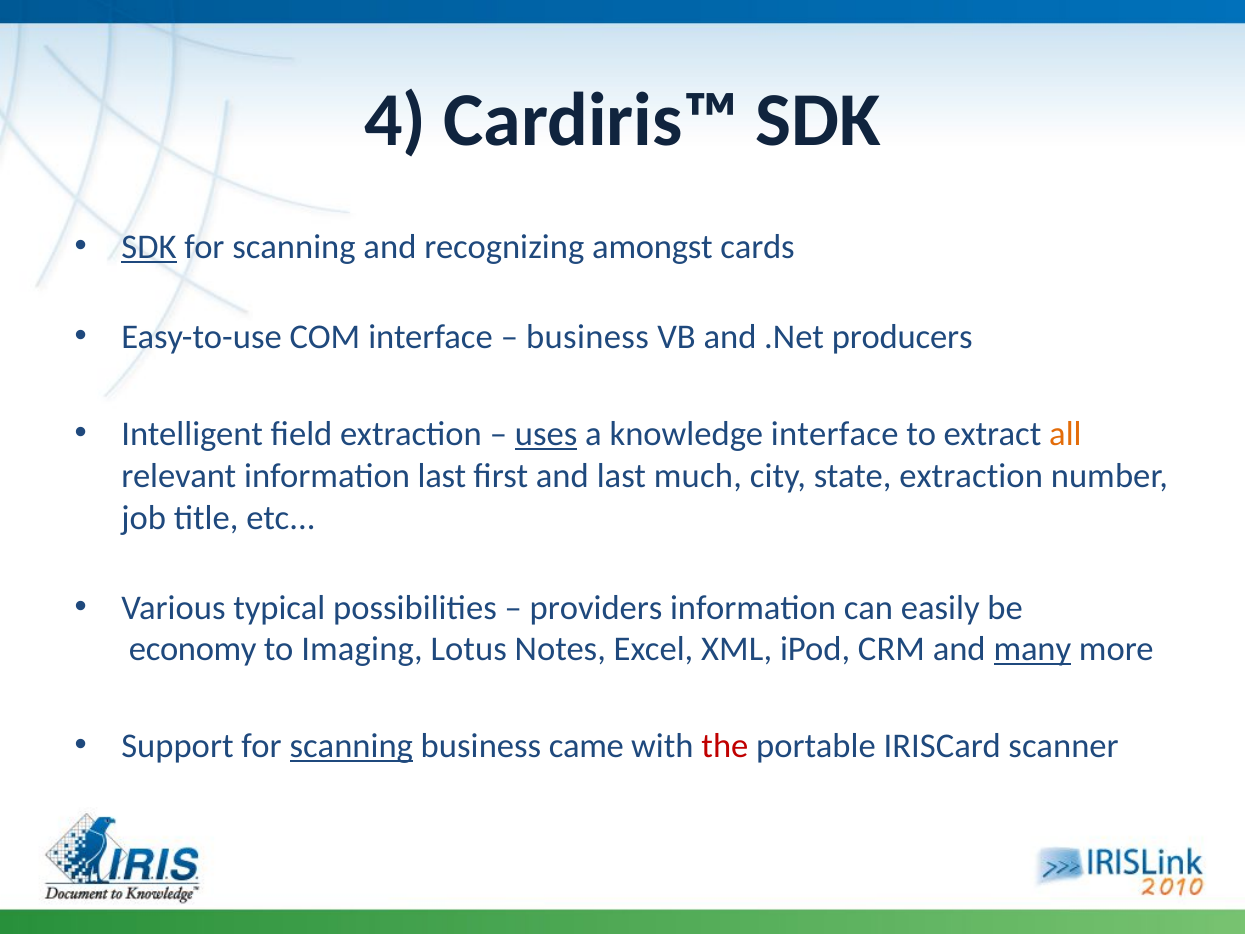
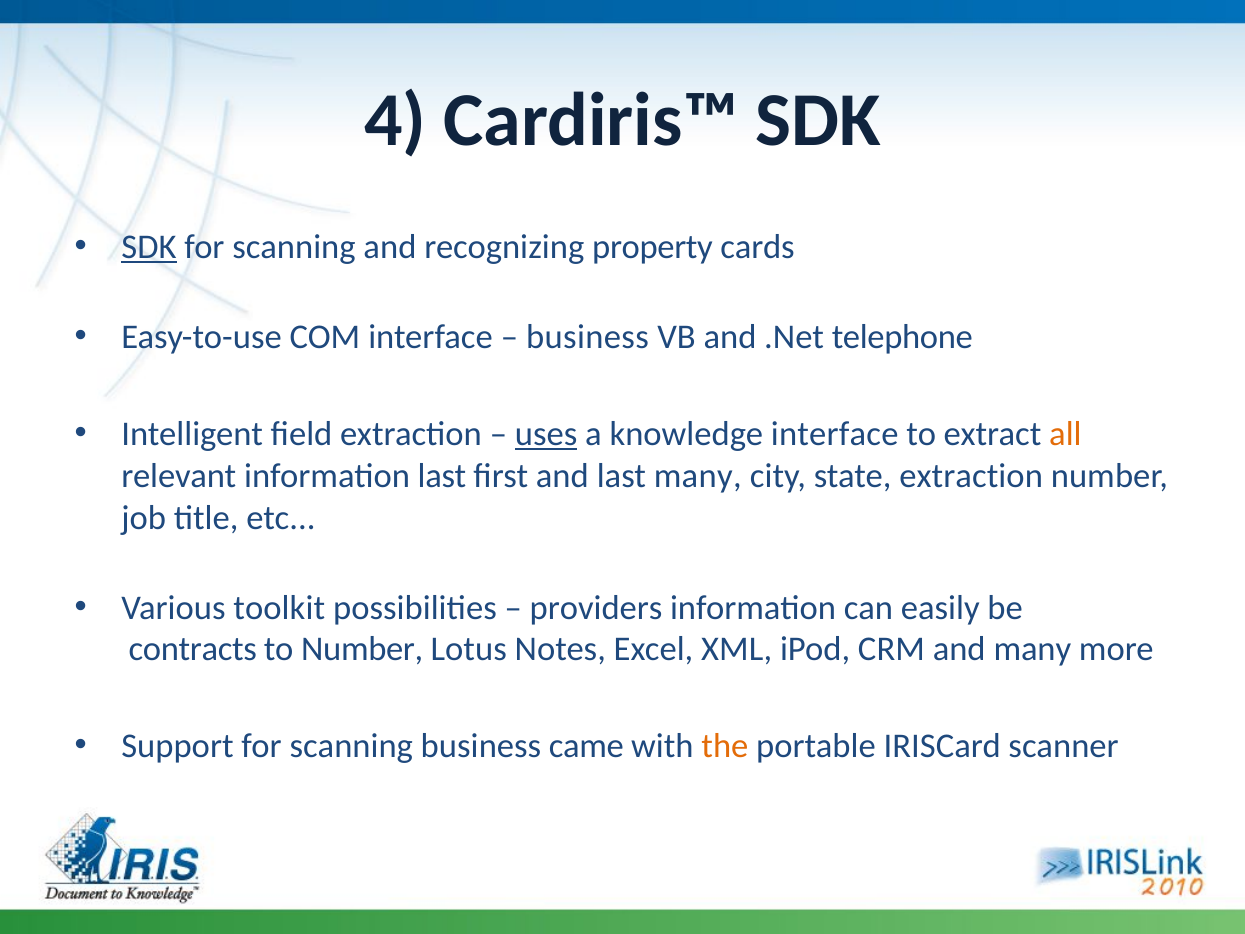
amongst: amongst -> property (653, 247)
producers: producers -> telephone (902, 337)
last much: much -> many (698, 476)
typical: typical -> toolkit (279, 608)
economy: economy -> contracts (193, 649)
to Imaging: Imaging -> Number (362, 649)
many underline: present -> none (1032, 649)
scanning underline: present -> none (351, 746)
the colour: red -> orange (725, 746)
